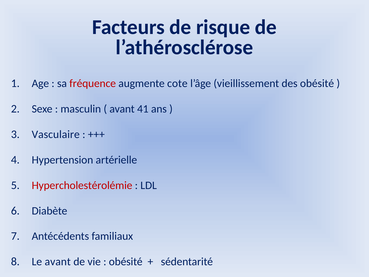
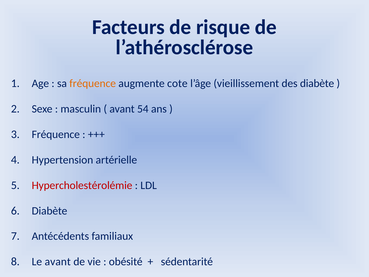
fréquence colour: red -> orange (93, 83)
des obésité: obésité -> diabète (317, 83)
41: 41 -> 54 (143, 109)
Vasculaire: Vasculaire -> Fréquence (56, 134)
